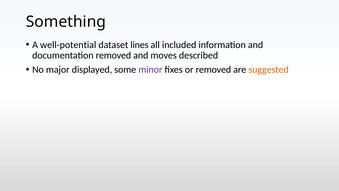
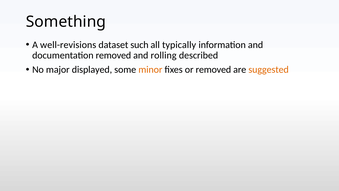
well-potential: well-potential -> well-revisions (68, 45)
lines: lines -> such (139, 45)
included: included -> typically (179, 45)
moves: moves -> rolling (164, 55)
minor colour: purple -> orange (150, 70)
